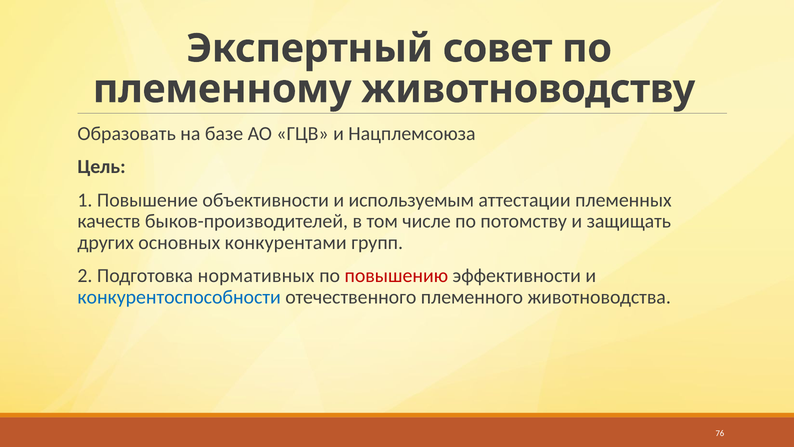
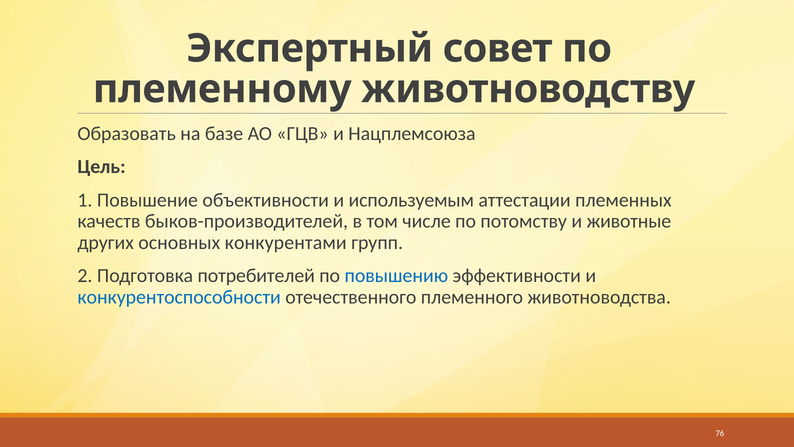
защищать: защищать -> животные (629, 221)
нормативных: нормативных -> потребителей (256, 276)
повышению colour: red -> blue (396, 276)
